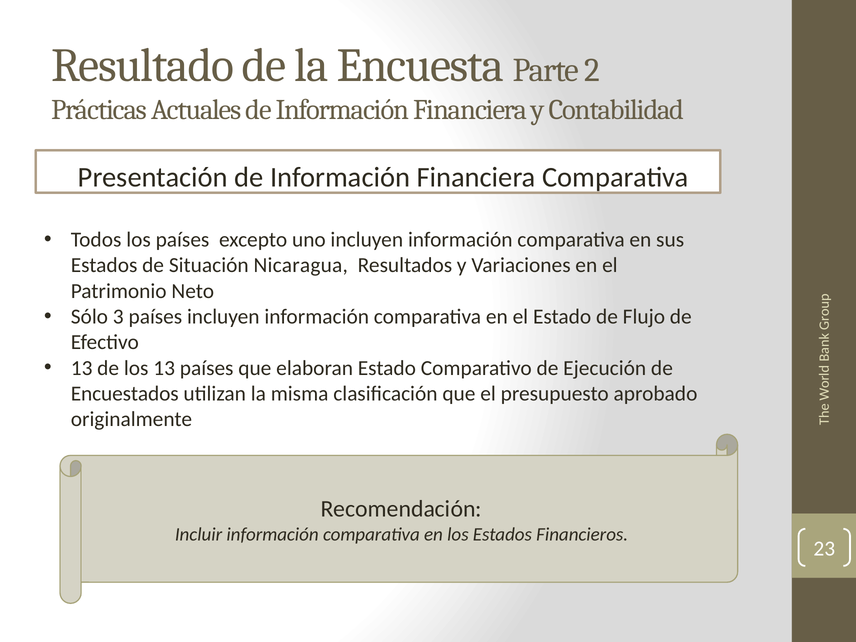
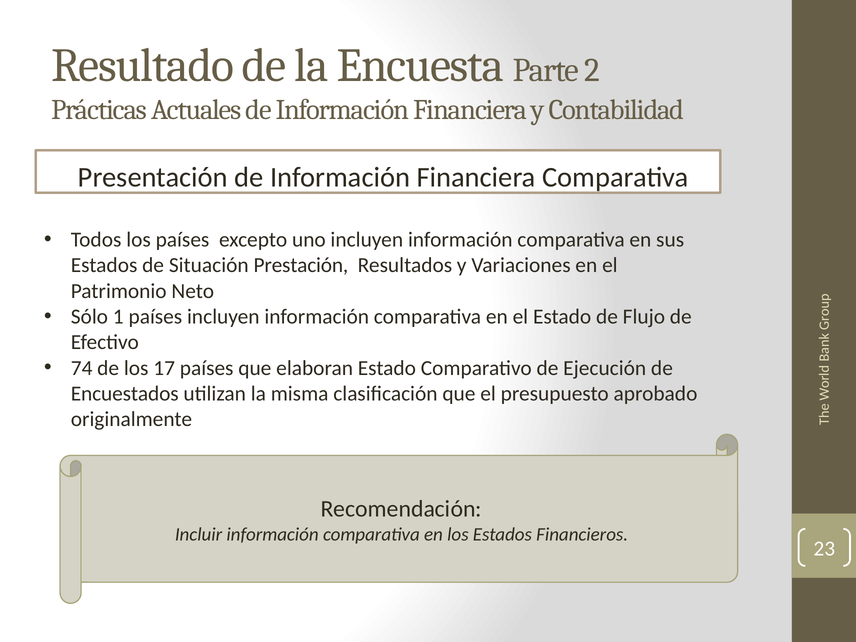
Nicaragua: Nicaragua -> Prestación (301, 265)
3: 3 -> 1 (118, 317)
13: 13 -> 74 (82, 368)
los 13: 13 -> 17 (164, 368)
